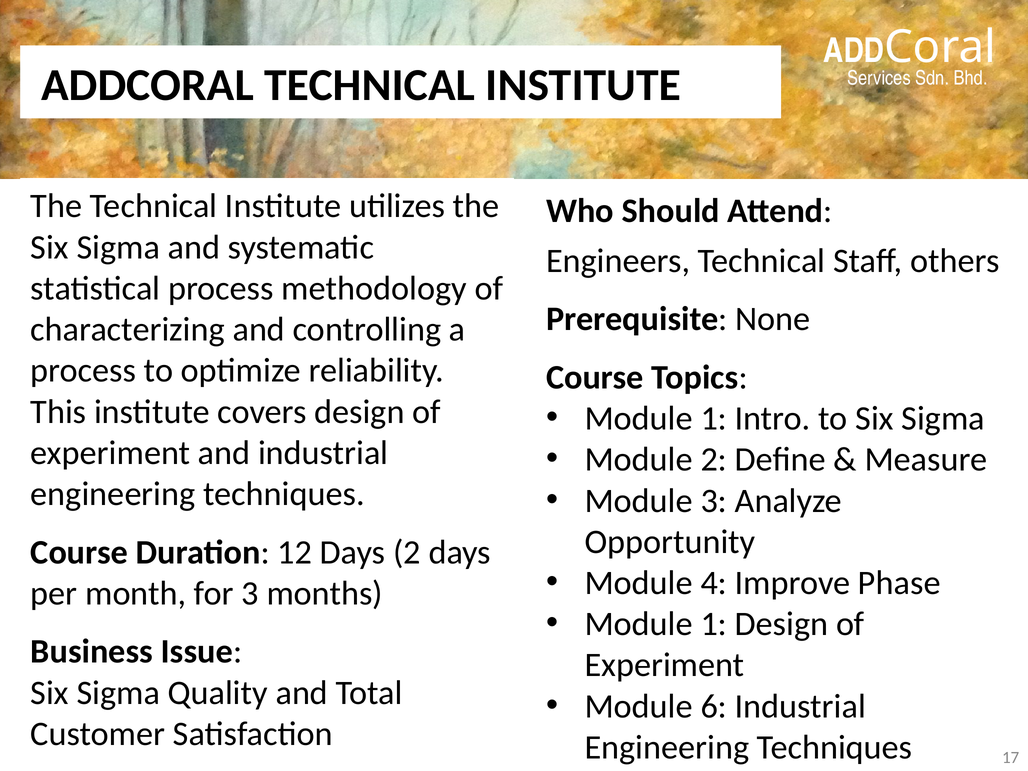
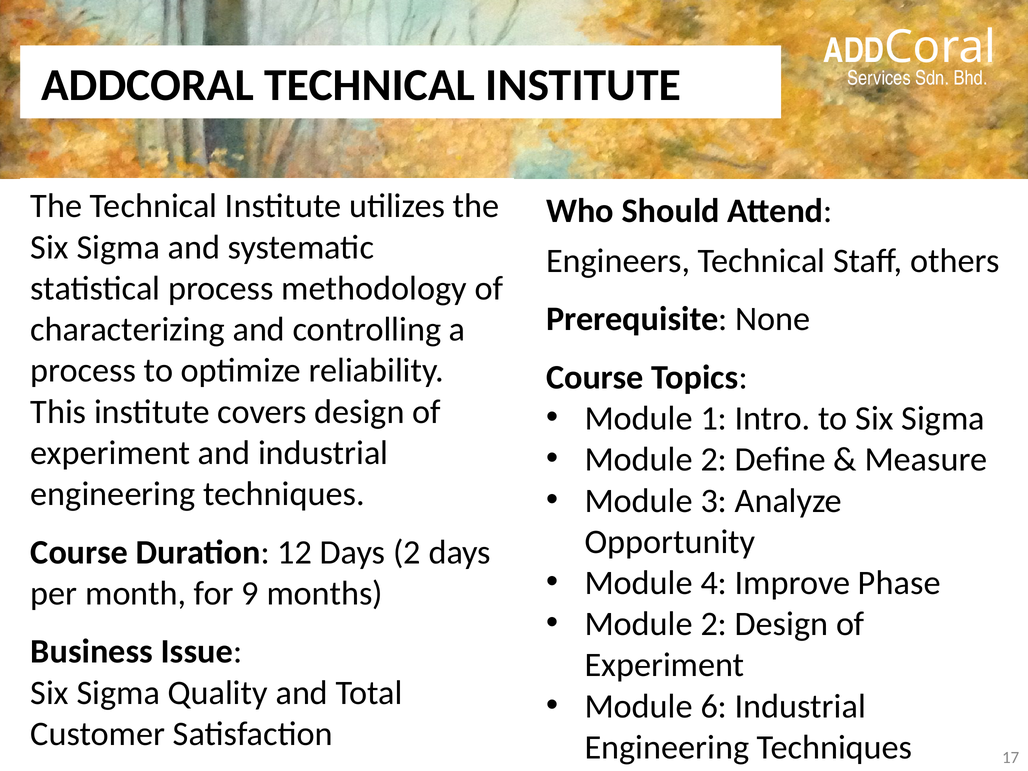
for 3: 3 -> 9 (250, 593)
1: 1 -> 2 (714, 624)
